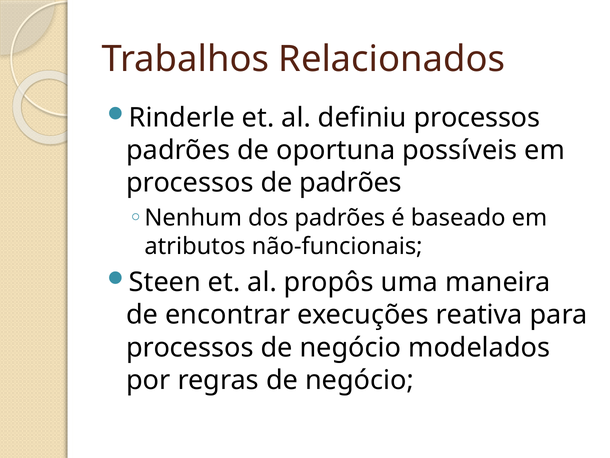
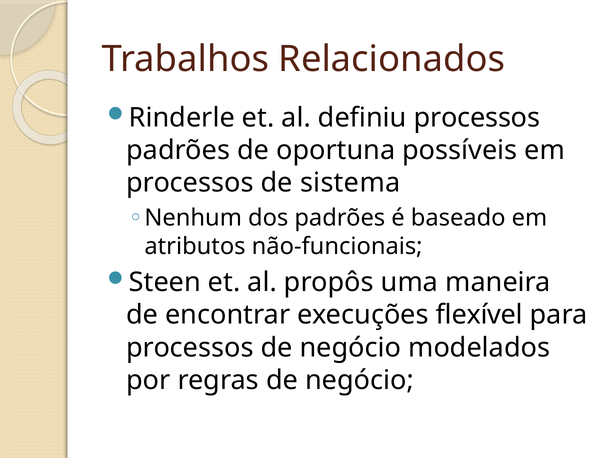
de padrões: padrões -> sistema (350, 183)
reativa: reativa -> flexível (479, 315)
